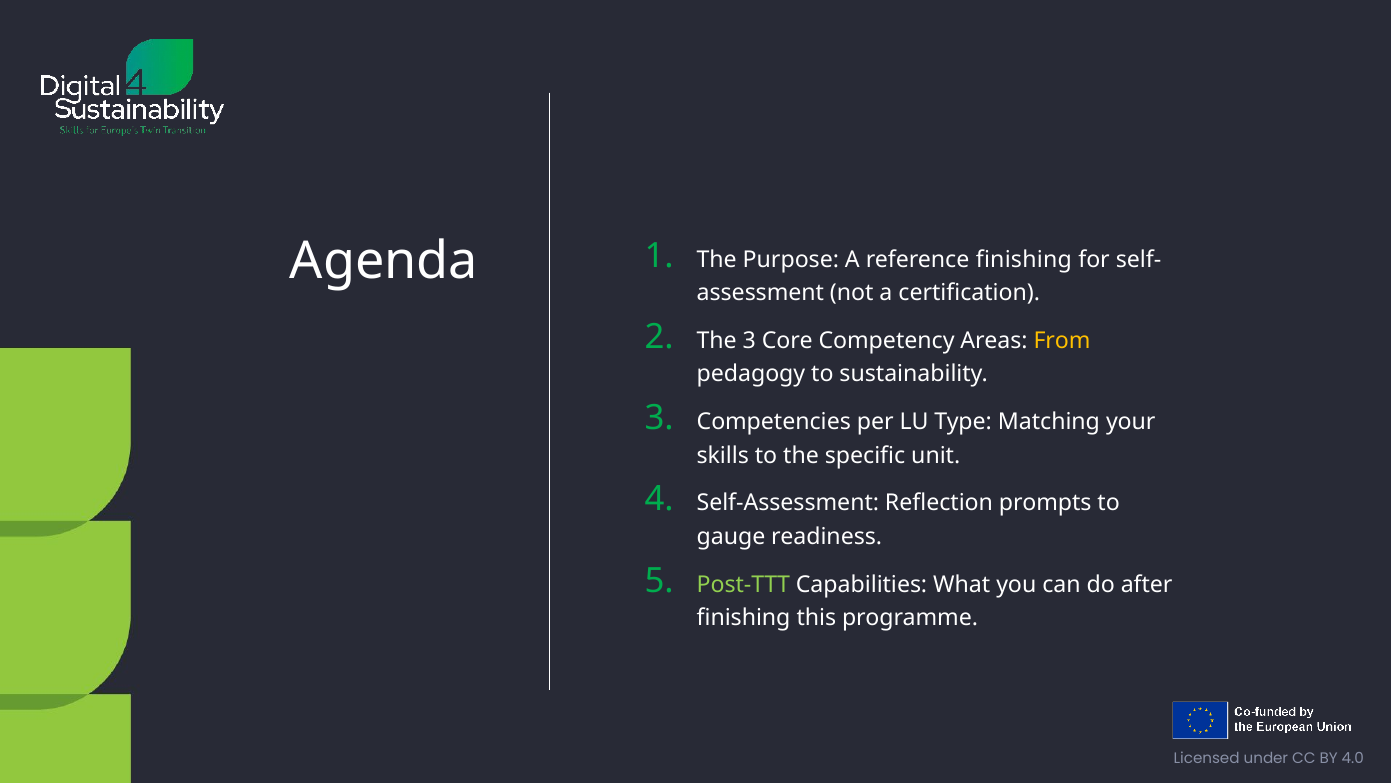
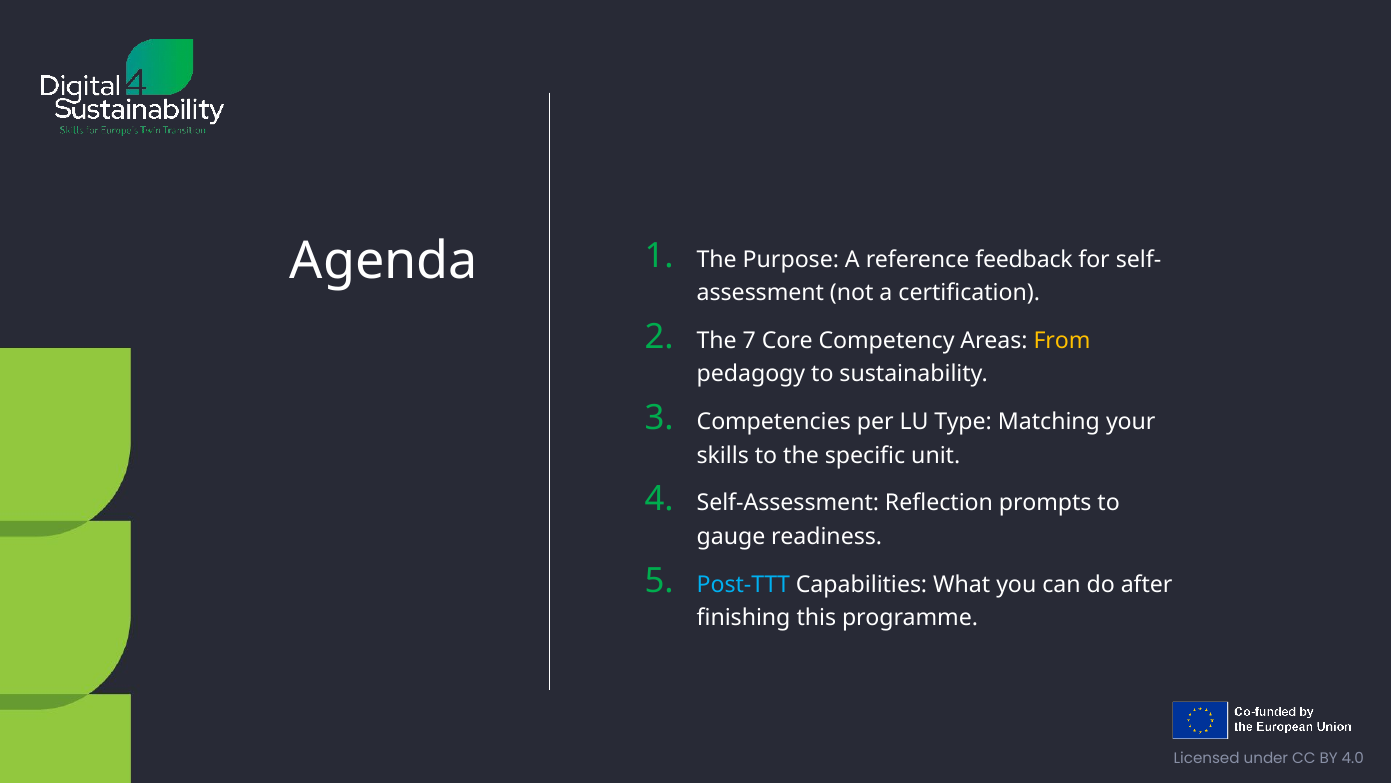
reference finishing: finishing -> feedback (1024, 260)
The 3: 3 -> 7 (749, 341)
Post-TTT colour: light green -> light blue (743, 584)
